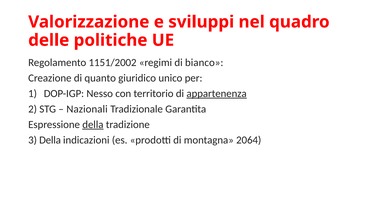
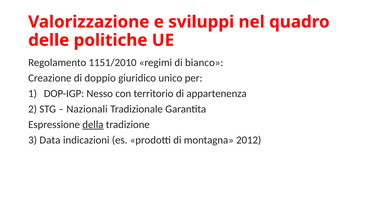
1151/2002: 1151/2002 -> 1151/2010 (113, 63)
quanto: quanto -> doppio (100, 78)
appartenenza underline: present -> none (217, 94)
3 Della: Della -> Data (50, 140)
2064: 2064 -> 2012 (249, 140)
